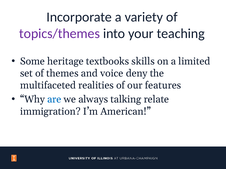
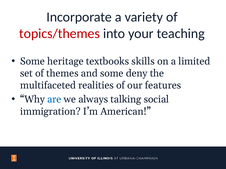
topics/themes colour: purple -> red (60, 34)
and voice: voice -> some (112, 74)
relate: relate -> social (156, 100)
